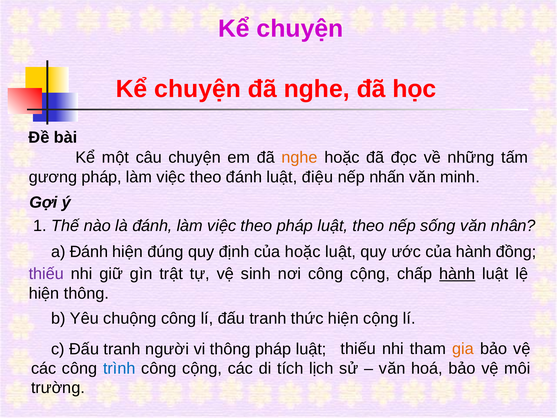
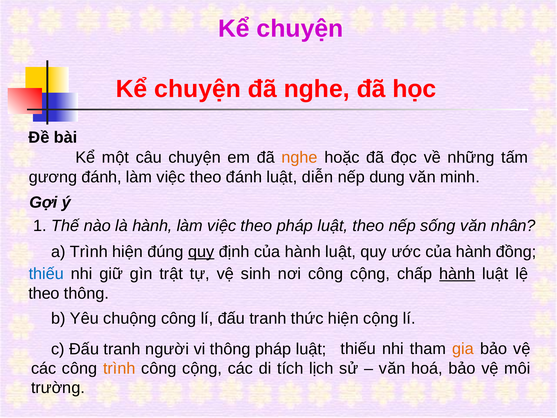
gương pháp: pháp -> đánh (102, 177)
điệu: điệu -> diễn (317, 177)
nhấn: nhấn -> dung (387, 177)
là đánh: đánh -> hành (152, 226)
a Đánh: Đánh -> Trình (89, 252)
quy underline: none -> present (201, 252)
định của hoặc: hoặc -> hành (303, 252)
thiếu colour: purple -> blue (46, 274)
hiện: hiện -> theo (44, 293)
trình colour: blue -> orange (119, 368)
